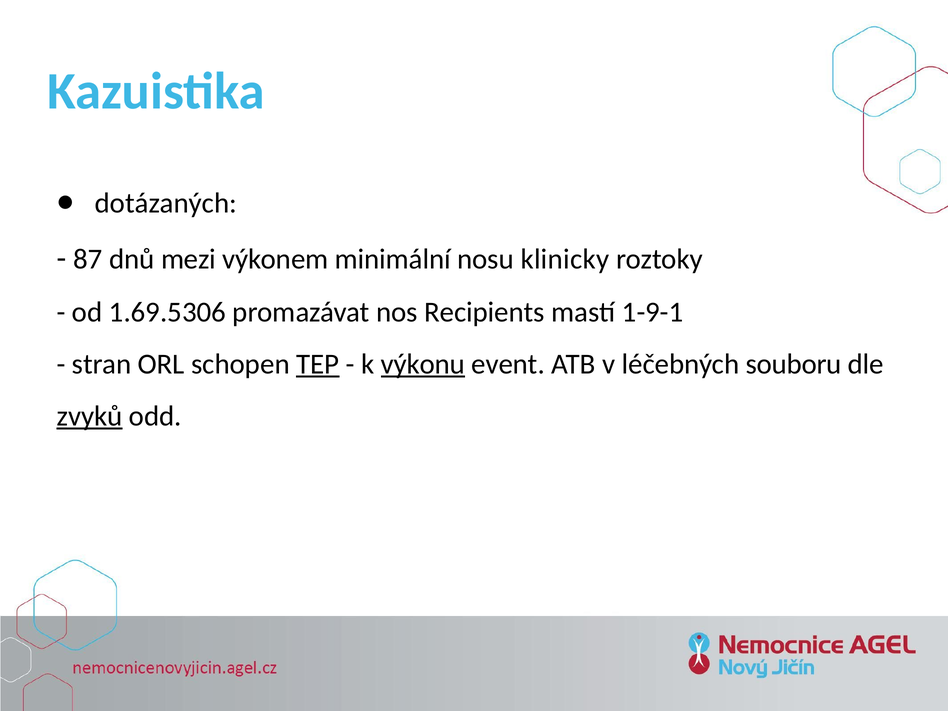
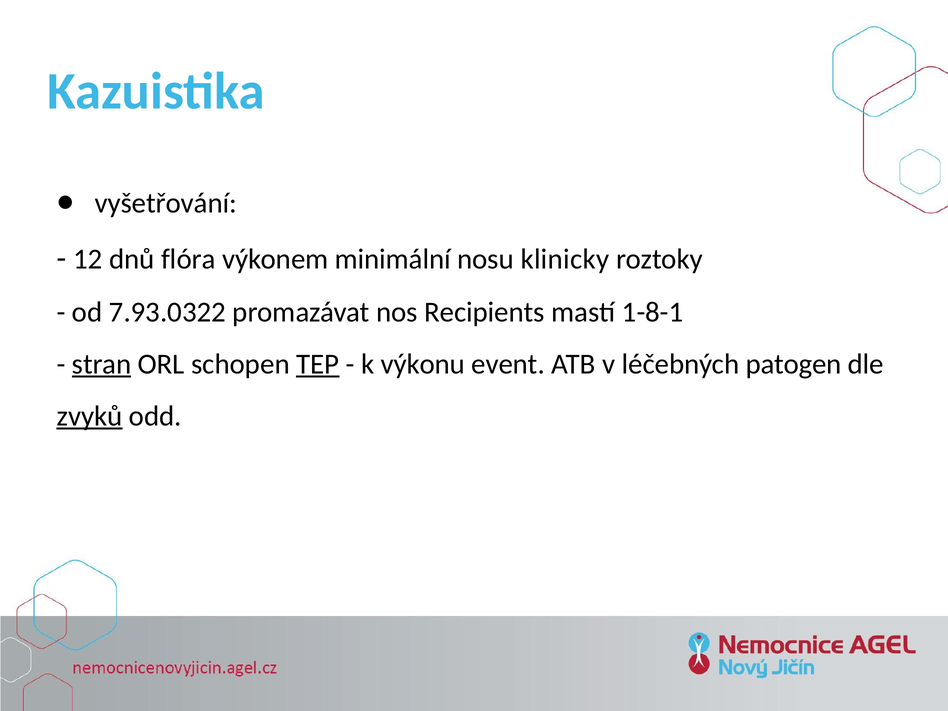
dotázaných: dotázaných -> vyšetřování (166, 203)
87: 87 -> 12 (88, 259)
mezi: mezi -> flóra (188, 259)
1.69.5306: 1.69.5306 -> 7.93.0322 (167, 312)
1-9-1: 1-9-1 -> 1-8-1 (653, 312)
stran underline: none -> present (102, 364)
výkonu underline: present -> none (423, 364)
souboru: souboru -> patogen (794, 364)
